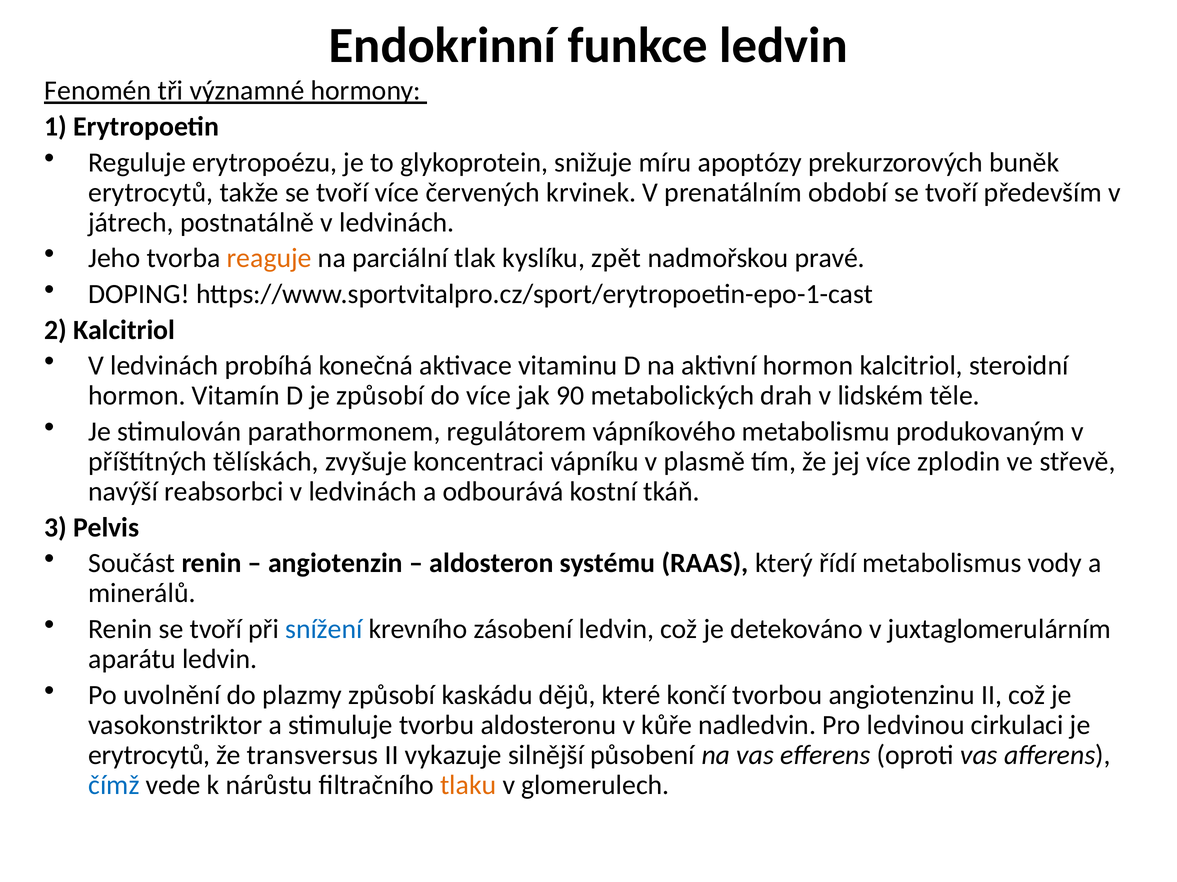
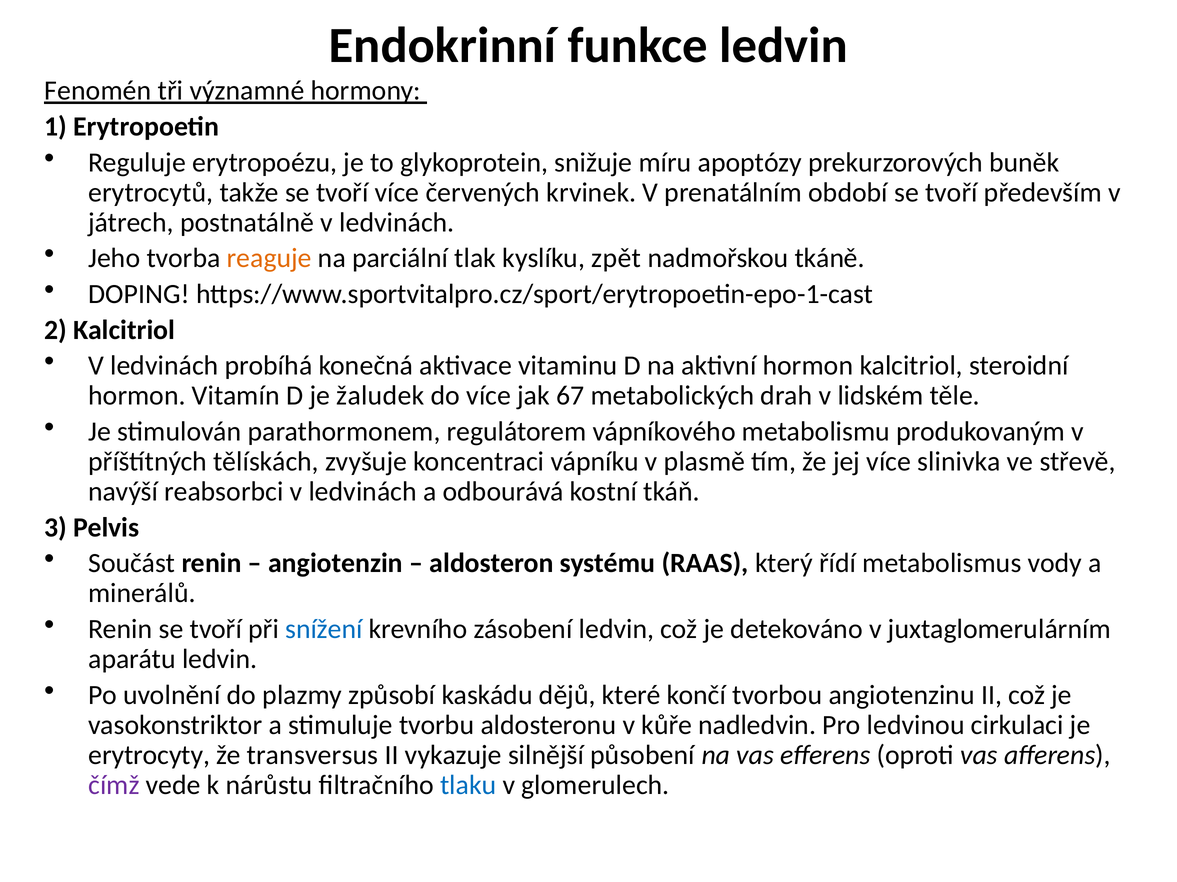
pravé: pravé -> tkáně (830, 259)
je způsobí: způsobí -> žaludek (380, 396)
90: 90 -> 67 (570, 396)
zplodin: zplodin -> slinivka (959, 462)
erytrocytů: erytrocytů -> erytrocyty (149, 756)
čímž colour: blue -> purple (114, 786)
tlaku colour: orange -> blue (468, 786)
